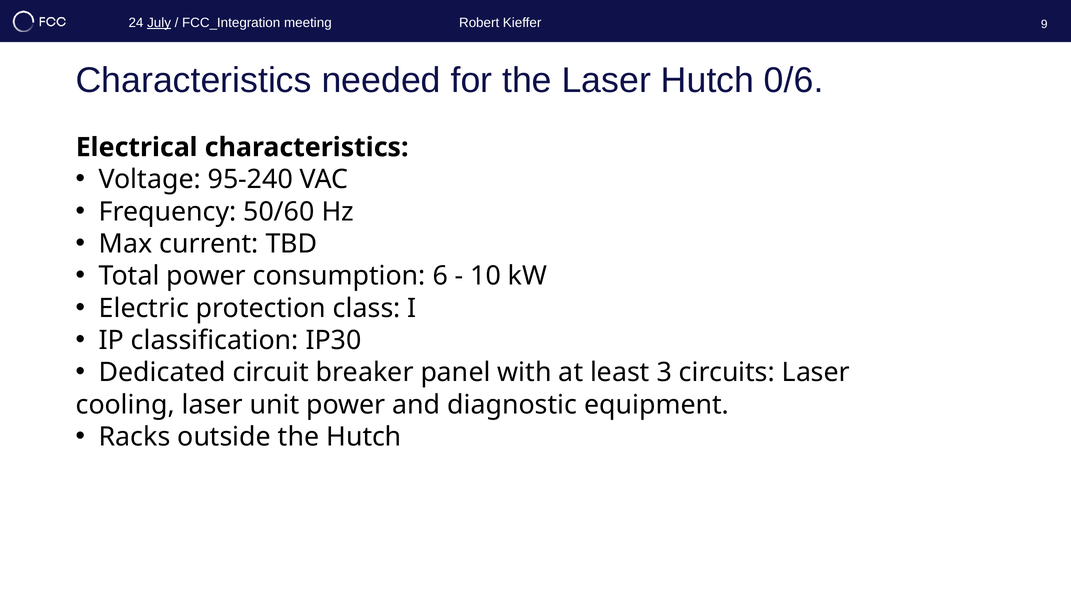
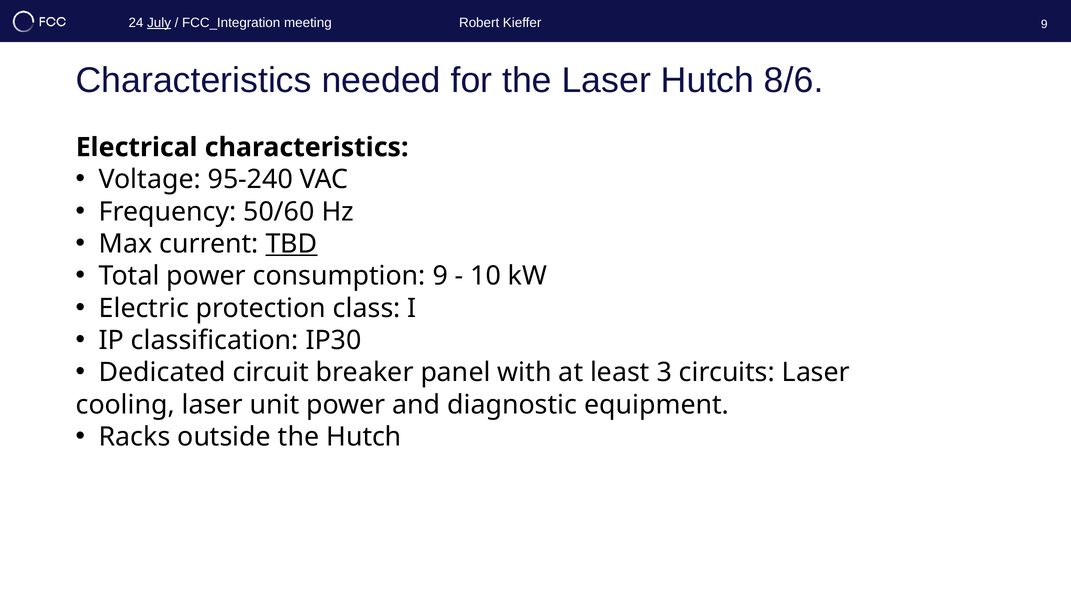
0/6: 0/6 -> 8/6 (794, 80)
TBD underline: none -> present (291, 244)
consumption 6: 6 -> 9 (440, 276)
